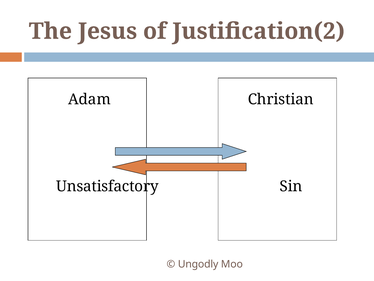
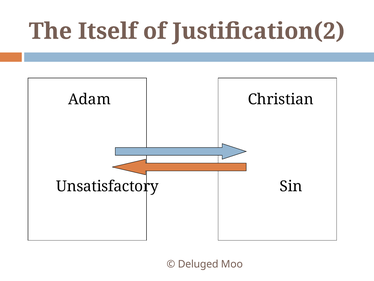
Jesus: Jesus -> Itself (108, 31)
Ungodly: Ungodly -> Deluged (198, 264)
